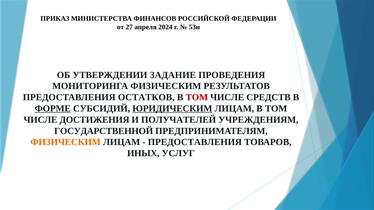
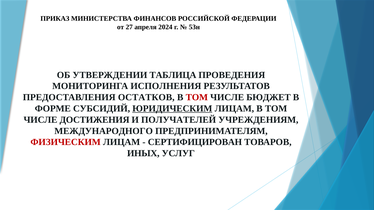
ЗАДАНИЕ: ЗАДАНИЕ -> ТАБЛИЦА (173, 75)
МОНИТОРИНГА ФИЗИЧЕСКИМ: ФИЗИЧЕСКИМ -> ИСПОЛНЕНИЯ (166, 86)
СРЕДСТВ: СРЕДСТВ -> БЮДЖЕТ (269, 97)
ФОРМЕ underline: present -> none (53, 109)
ГОСУДАРСТВЕННОЙ: ГОСУДАРСТВЕННОЙ -> МЕЖДУНАРОДНОГО (104, 131)
ФИЗИЧЕСКИМ colour: orange -> red (66, 142)
ПРЕДОСТАВЛЕНИЯ: ПРЕДОСТАВЛЕНИЯ -> СЕРТИФИЦИРОВАН (195, 142)
